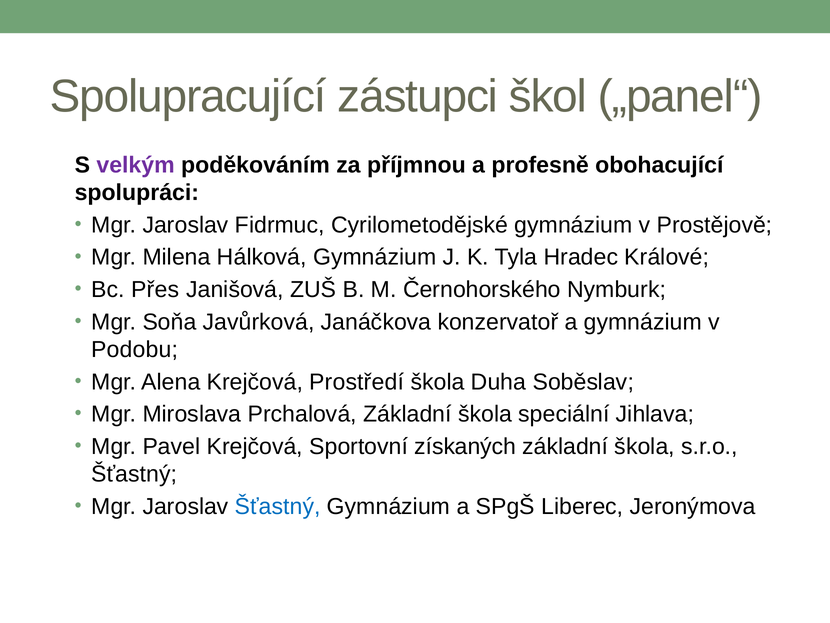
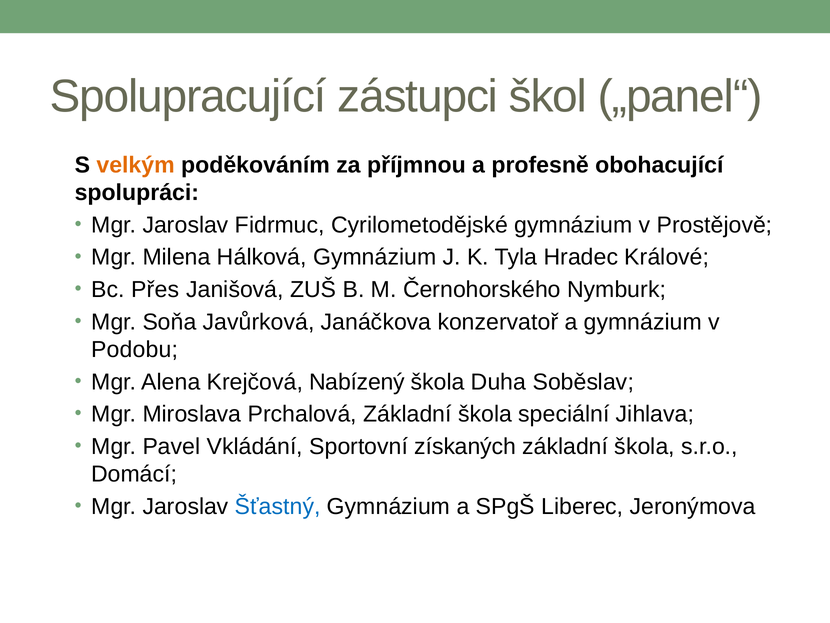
velkým colour: purple -> orange (136, 165)
Prostředí: Prostředí -> Nabízený (357, 382)
Pavel Krejčová: Krejčová -> Vkládání (255, 446)
Šťastný: Šťastný -> Domácí (134, 474)
